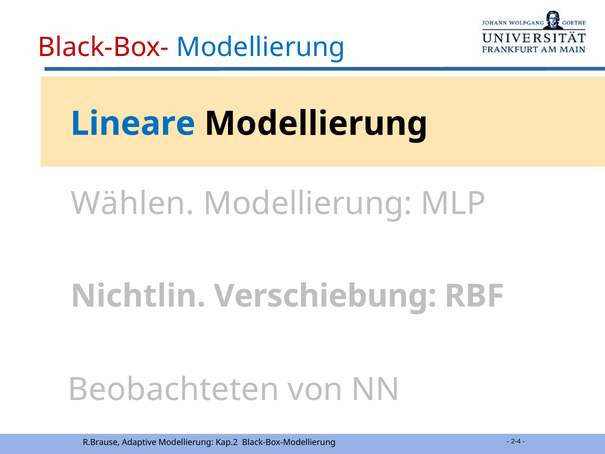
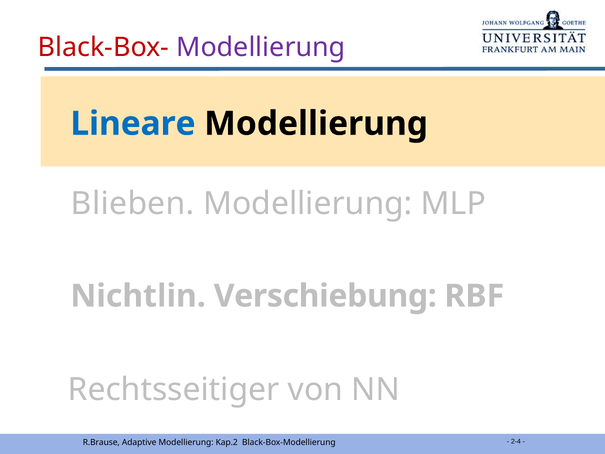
Modellierung colour: blue -> purple (261, 47)
Wählen: Wählen -> Blieben (133, 204)
Beobachteten: Beobachteten -> Rechtsseitiger (174, 390)
